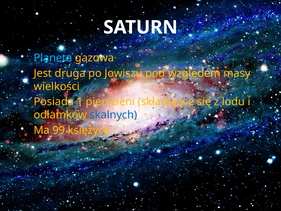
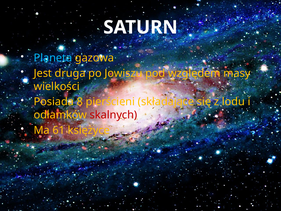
1: 1 -> 8 (80, 102)
skalnych colour: blue -> red (113, 115)
99: 99 -> 61 (59, 130)
